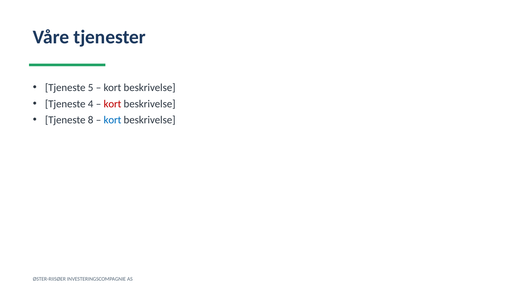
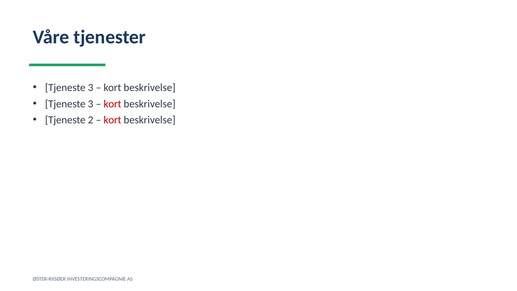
5: 5 -> 3 (91, 88)
4: 4 -> 3 (91, 104)
8: 8 -> 2 (91, 120)
kort colour: blue -> red (112, 120)
